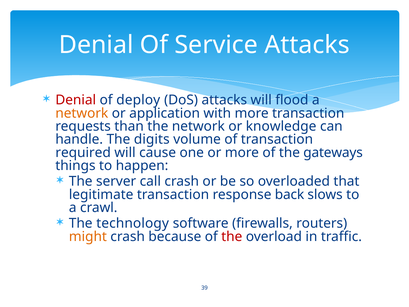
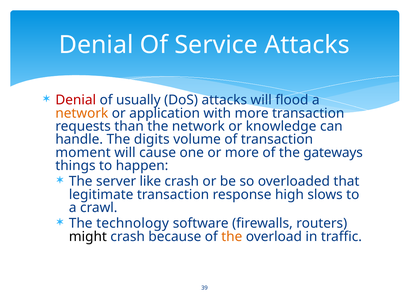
deploy: deploy -> usually (138, 100)
required: required -> moment (83, 152)
call: call -> like (150, 181)
back: back -> high (289, 194)
might colour: orange -> black (88, 236)
the colour: red -> orange (232, 236)
